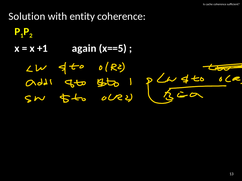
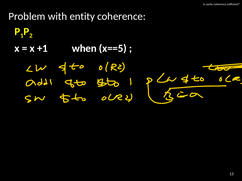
Solution: Solution -> Problem (27, 16)
again: again -> when (84, 48)
